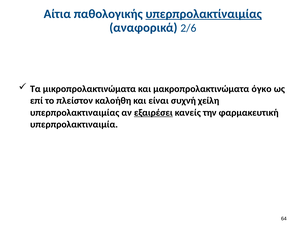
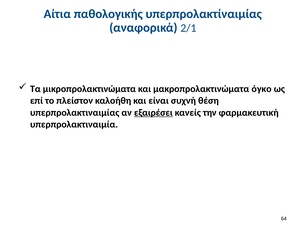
υπερπρολακτίναιμίας underline: present -> none (204, 14)
2/6: 2/6 -> 2/1 (188, 28)
χείλη: χείλη -> θέση (208, 101)
